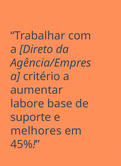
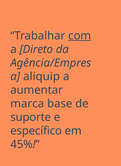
com underline: none -> present (80, 36)
critério: critério -> aliquip (42, 77)
labore: labore -> marca (27, 104)
melhores: melhores -> específico (36, 131)
